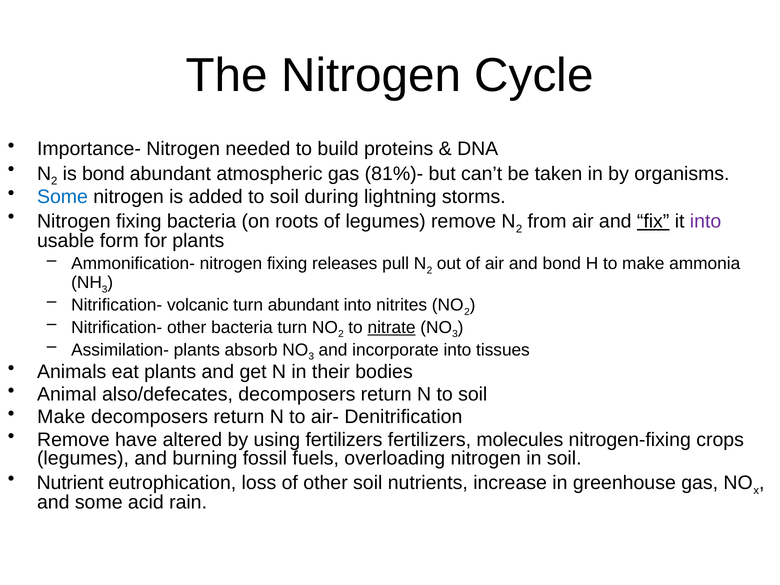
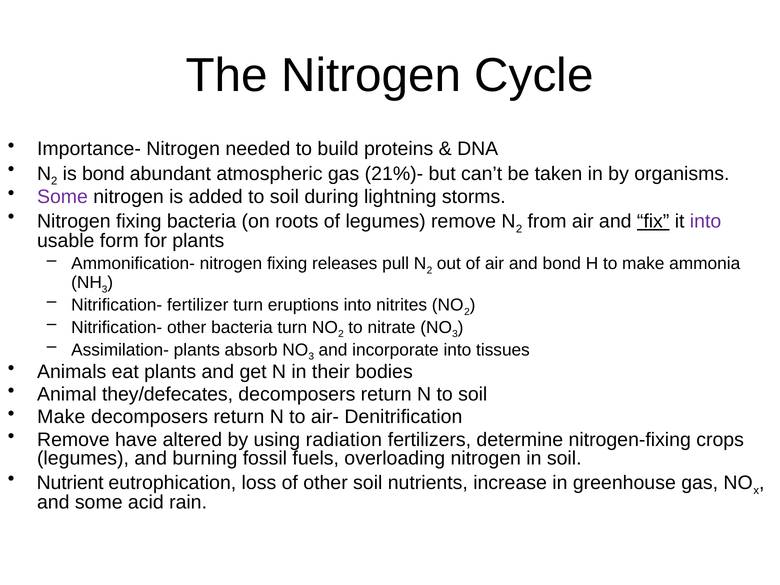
81%)-: 81%)- -> 21%)- (394, 174)
Some colour: blue -> purple (63, 197)
volcanic: volcanic -> fertilizer (198, 305)
turn abundant: abundant -> eruptions (303, 305)
nitrate underline: present -> none (392, 327)
also/defecates: also/defecates -> they/defecates (168, 394)
using fertilizers: fertilizers -> radiation (344, 440)
molecules: molecules -> determine (520, 440)
